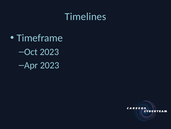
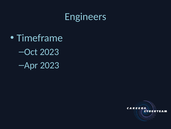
Timelines: Timelines -> Engineers (85, 17)
